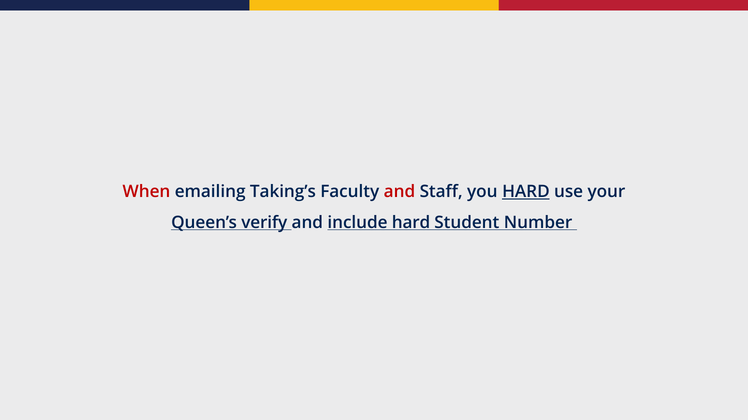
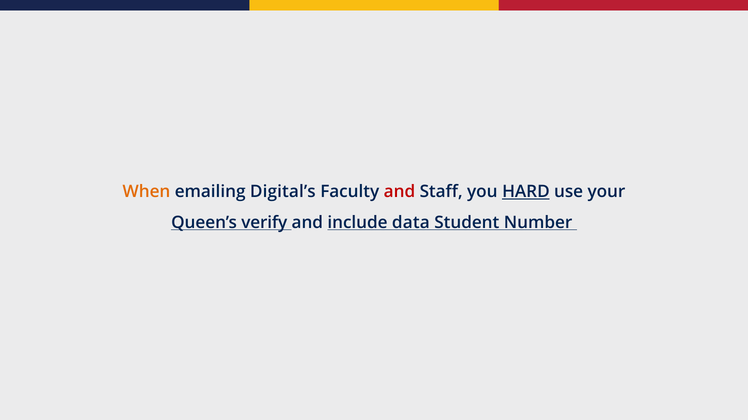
When colour: red -> orange (146, 192)
Taking’s: Taking’s -> Digital’s (283, 192)
include hard: hard -> data (411, 223)
